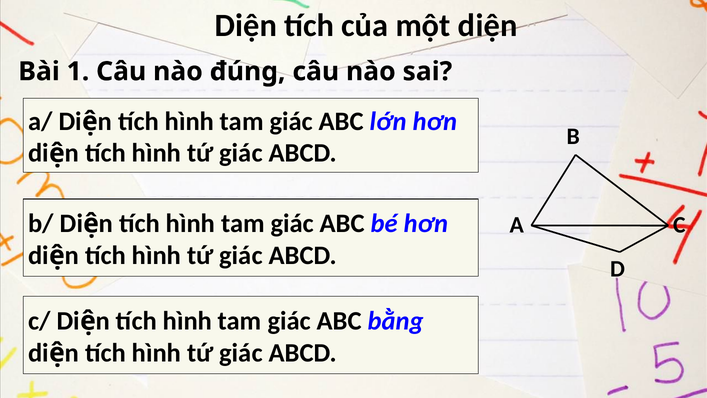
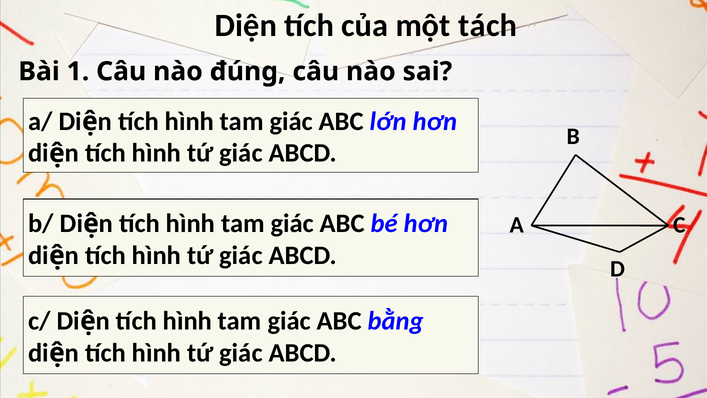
một diện: diện -> tách (488, 26)
